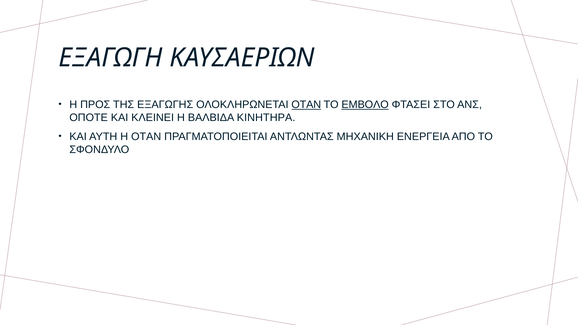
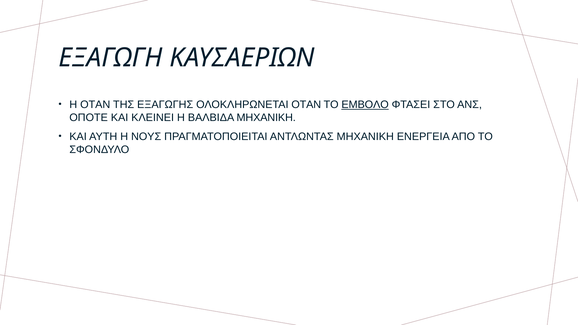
Η ΠΡΟΣ: ΠΡΟΣ -> ΟΤΑΝ (95, 105)
ΟΤΑΝ underline: present -> none (306, 105)
ΒΑΛΒΙΔΑ ΚΙΝΗΤΗΡΑ: ΚΙΝΗΤΗΡΑ -> ΜΗΧΑΝΙΚΗ (266, 118)
Η ΟΤΑΝ: ΟΤΑΝ -> ΝΟΥΣ (146, 137)
